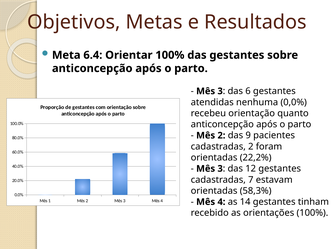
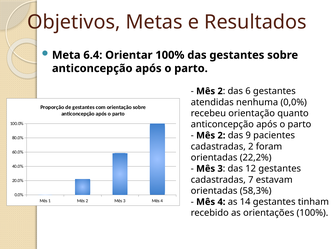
3: 3 -> 2 (220, 91)
